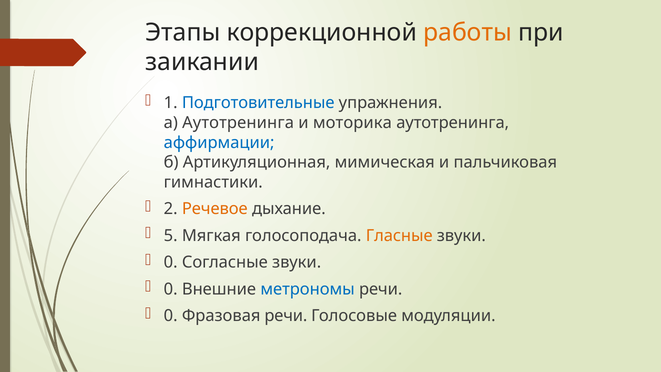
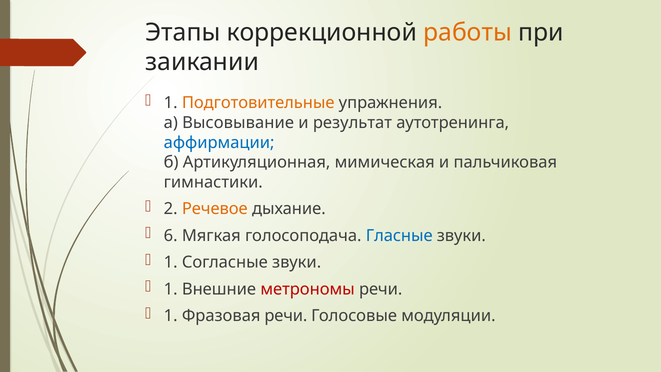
Подготовительные colour: blue -> orange (258, 103)
а Аутотренинга: Аутотренинга -> Высовывание (238, 123)
моторика: моторика -> результат (352, 123)
5: 5 -> 6 (171, 236)
Гласные colour: orange -> blue (399, 236)
0: 0 -> 1 (171, 262)
0: 0 -> 1 (171, 289)
метрономы colour: blue -> red (308, 289)
0: 0 -> 1 (171, 316)
